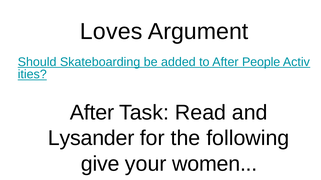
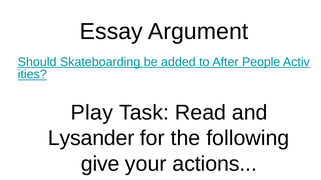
Loves: Loves -> Essay (111, 32)
After: After -> Play (92, 113)
women: women -> actions (215, 164)
